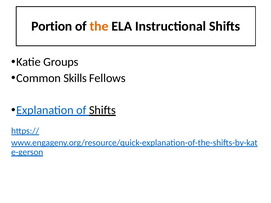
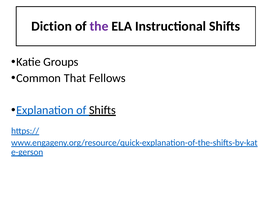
Portion: Portion -> Diction (52, 26)
the colour: orange -> purple (99, 26)
Skills: Skills -> That (75, 78)
